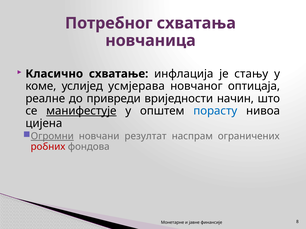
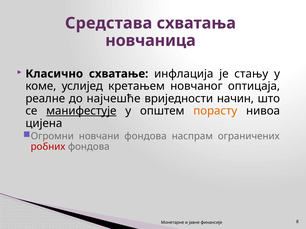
Потребног: Потребног -> Средстава (109, 23)
усмјерава: усмјерава -> кретањем (137, 86)
привреди: привреди -> најчешће (114, 99)
порасту colour: blue -> orange (215, 111)
Огромни underline: present -> none (52, 136)
новчани резултат: резултат -> фондова (146, 136)
